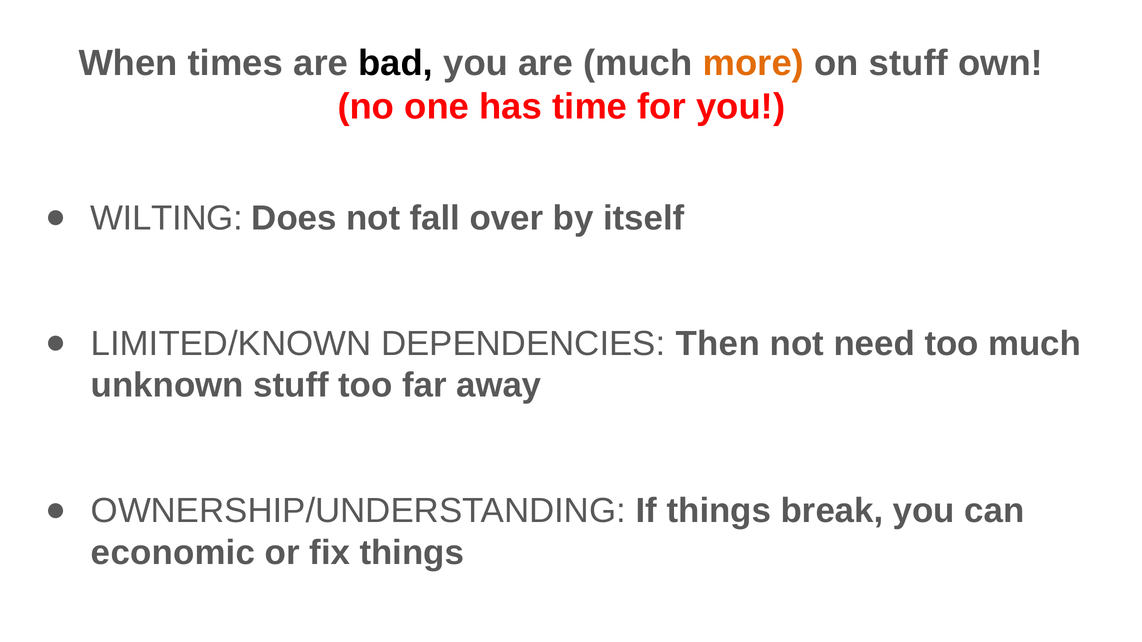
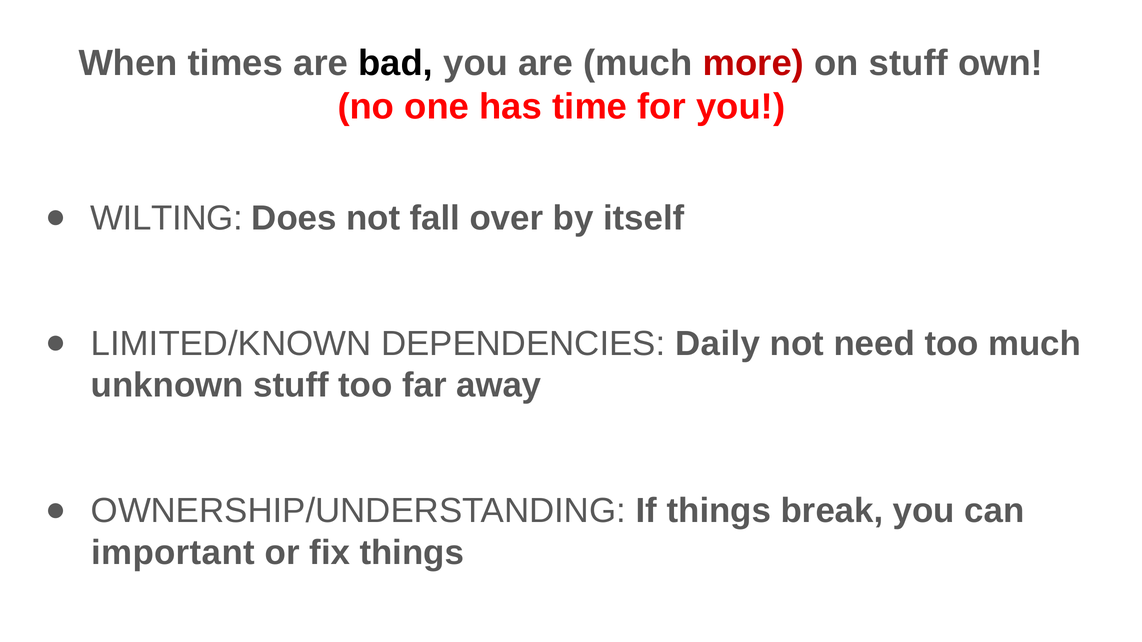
more colour: orange -> red (753, 63)
Then: Then -> Daily (718, 344)
economic: economic -> important (173, 553)
